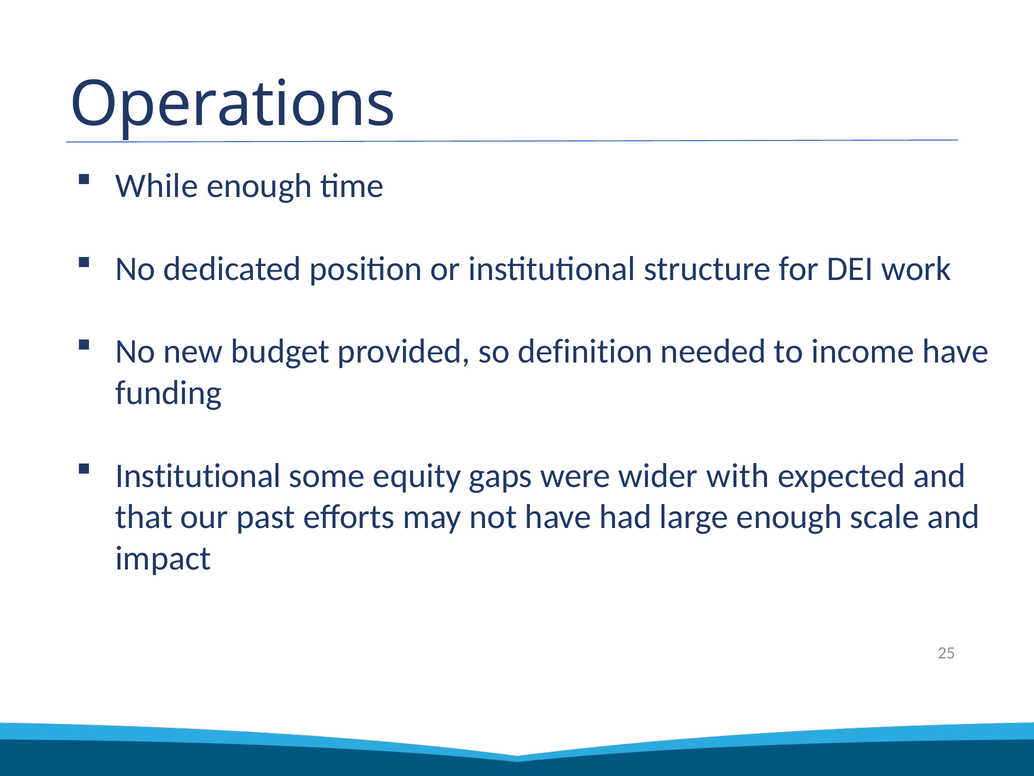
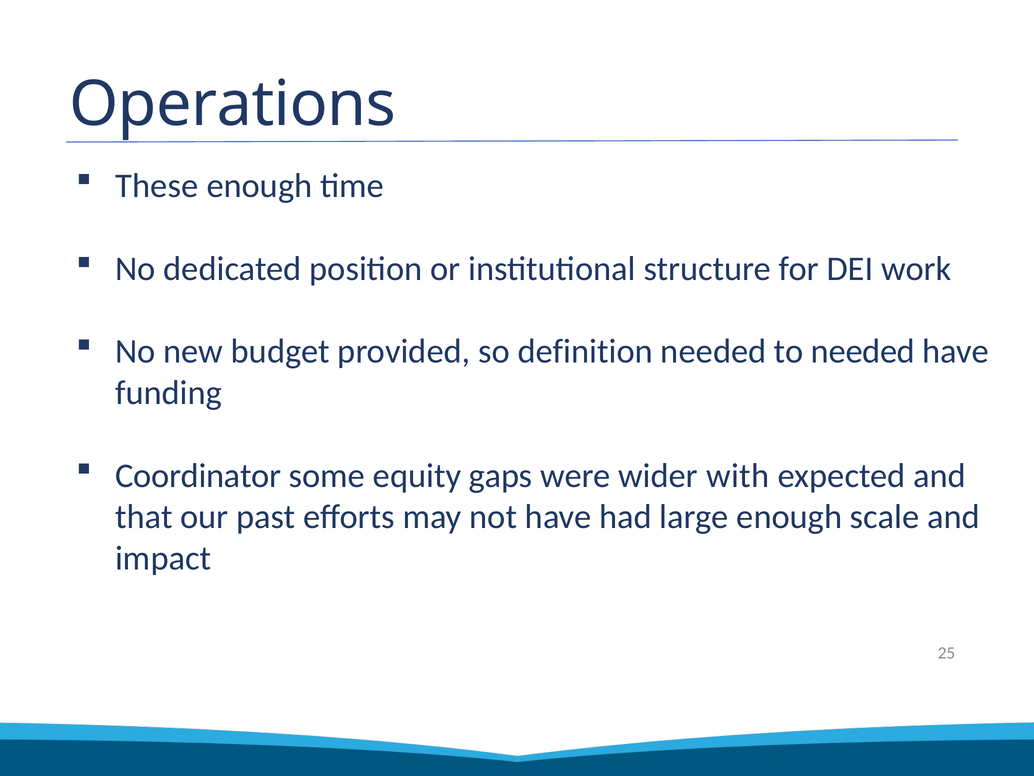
While: While -> These (157, 186)
to income: income -> needed (863, 351)
Institutional: Institutional -> Coordinator (198, 475)
